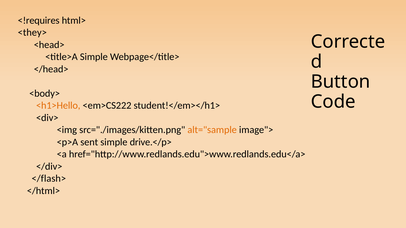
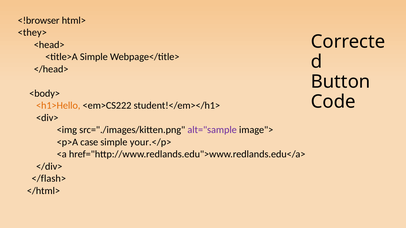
<!requires: <!requires -> <!browser (39, 20)
alt="sample colour: orange -> purple (212, 130)
sent: sent -> case (89, 142)
drive.</p>: drive.</p> -> your.</p> (151, 142)
